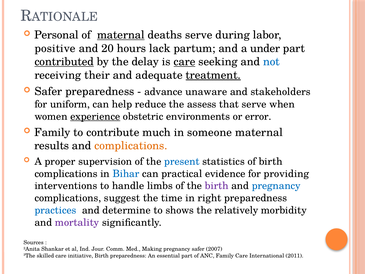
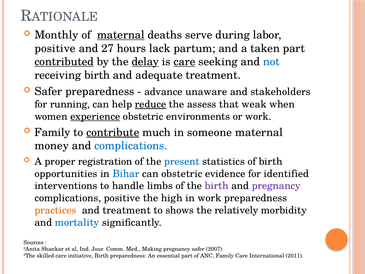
Personal: Personal -> Monthly (56, 35)
20: 20 -> 27 (108, 48)
under: under -> taken (265, 48)
delay underline: none -> present (145, 62)
receiving their: their -> birth (97, 75)
treatment underline: present -> none (213, 75)
uniform: uniform -> running (70, 104)
reduce underline: none -> present (151, 104)
that serve: serve -> weak (254, 104)
or error: error -> work (258, 116)
contribute underline: none -> present (113, 132)
results: results -> money (52, 146)
complications colour: orange -> blue (131, 146)
supervision: supervision -> registration (105, 161)
complications: complications -> opportunities (66, 174)
can practical: practical -> obstetric (182, 174)
providing: providing -> identified (286, 174)
pregnancy colour: blue -> purple (276, 186)
complications suggest: suggest -> positive (122, 198)
time: time -> high (172, 198)
in right: right -> work (210, 198)
practices colour: blue -> orange (55, 210)
and determine: determine -> treatment (127, 210)
mortality colour: purple -> blue (77, 222)
